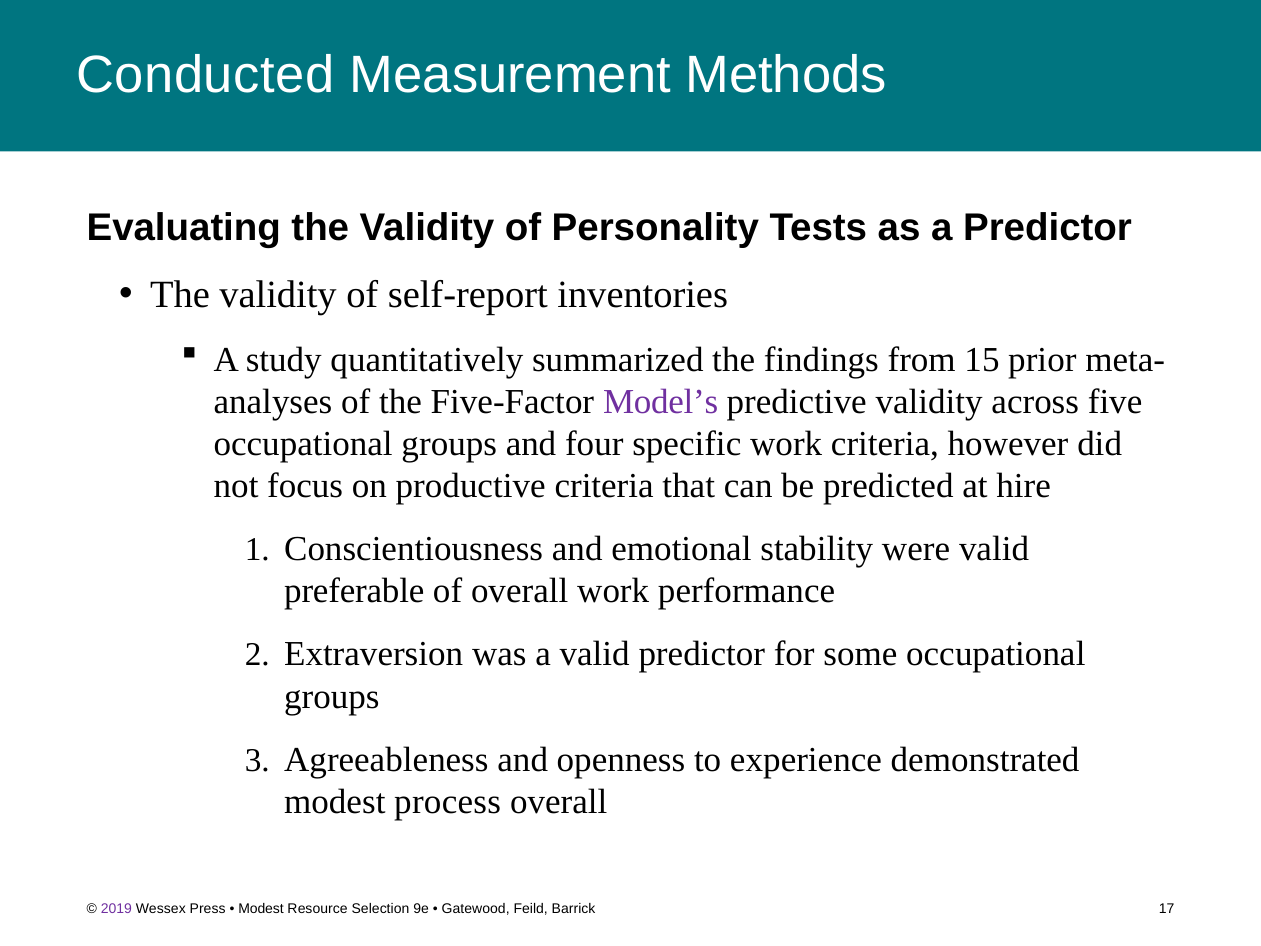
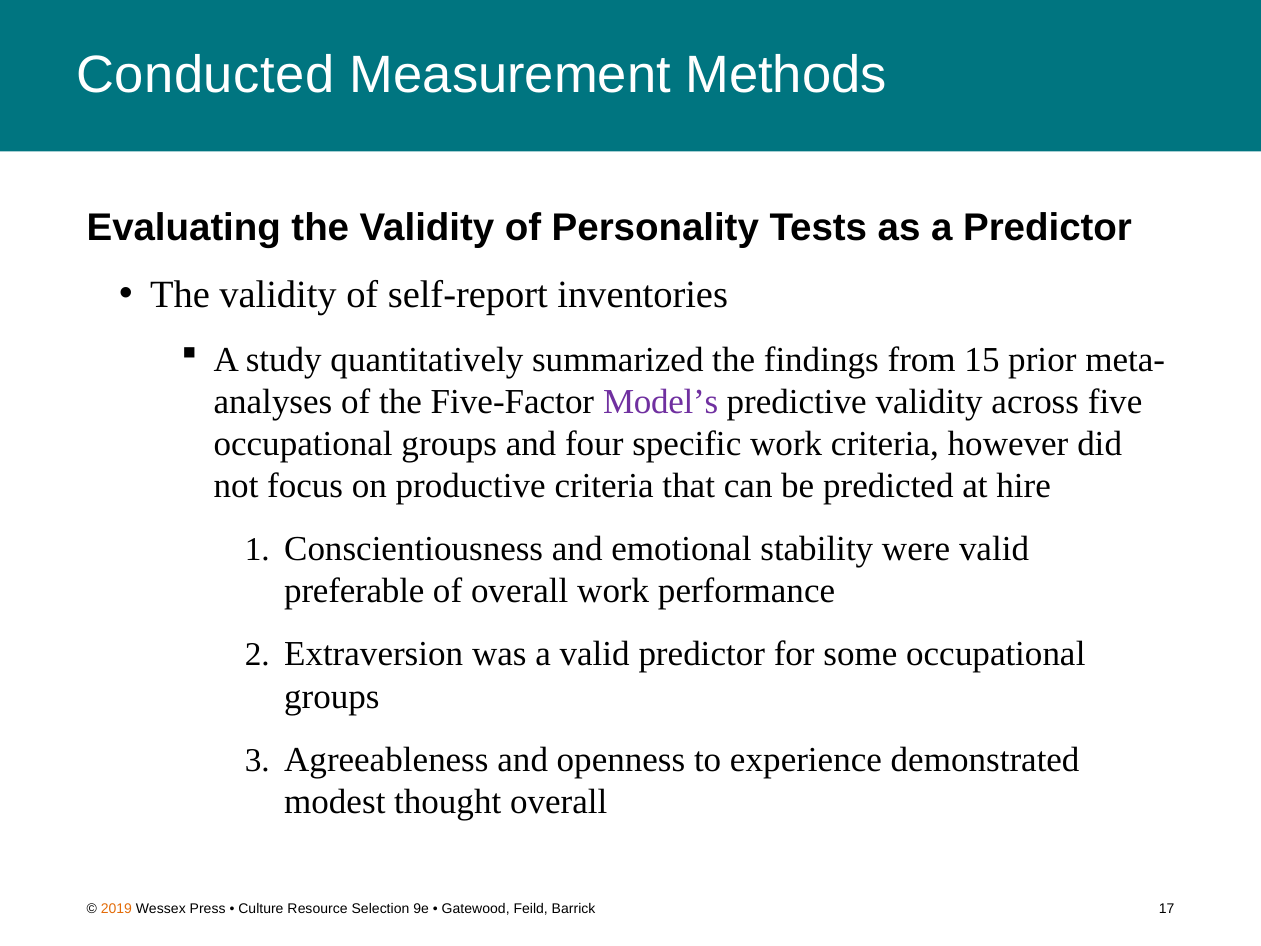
process: process -> thought (448, 802)
2019 colour: purple -> orange (116, 909)
Modest: Modest -> Culture (261, 909)
